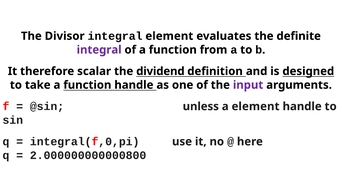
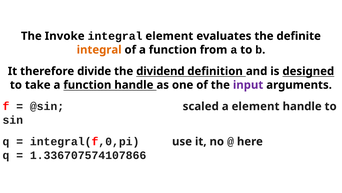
Divisor: Divisor -> Invoke (65, 36)
integral colour: purple -> orange (99, 50)
scalar: scalar -> divide (94, 71)
unless: unless -> scaled (201, 106)
2.000000000000800: 2.000000000000800 -> 1.336707574107866 (88, 155)
